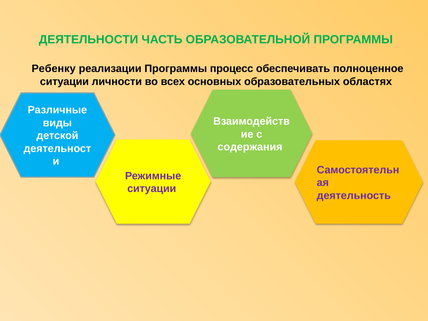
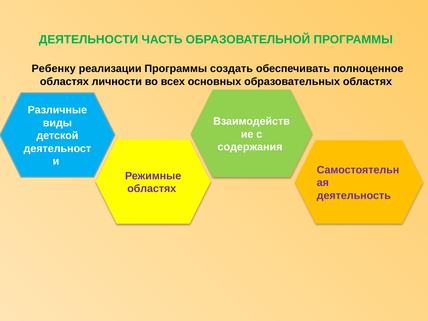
процесс: процесс -> создать (232, 69)
ситуации: ситуации -> областях (64, 82)
ситуации: ситуации -> областях (152, 189)
